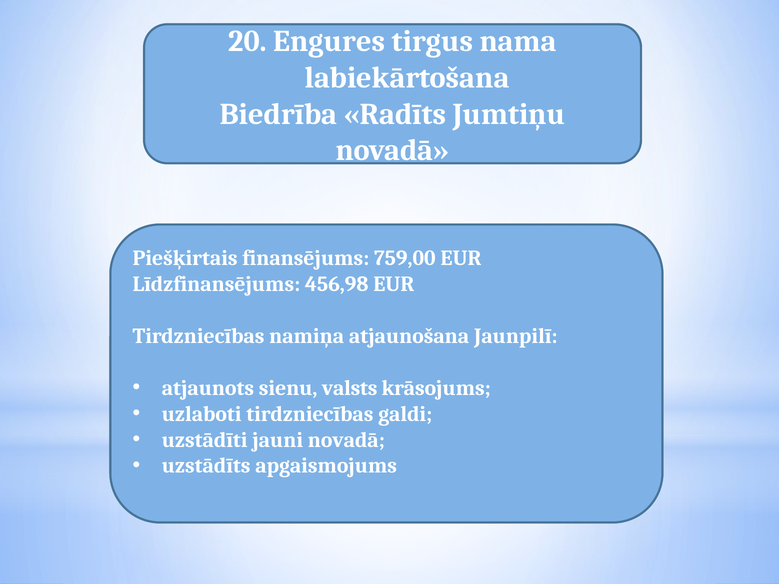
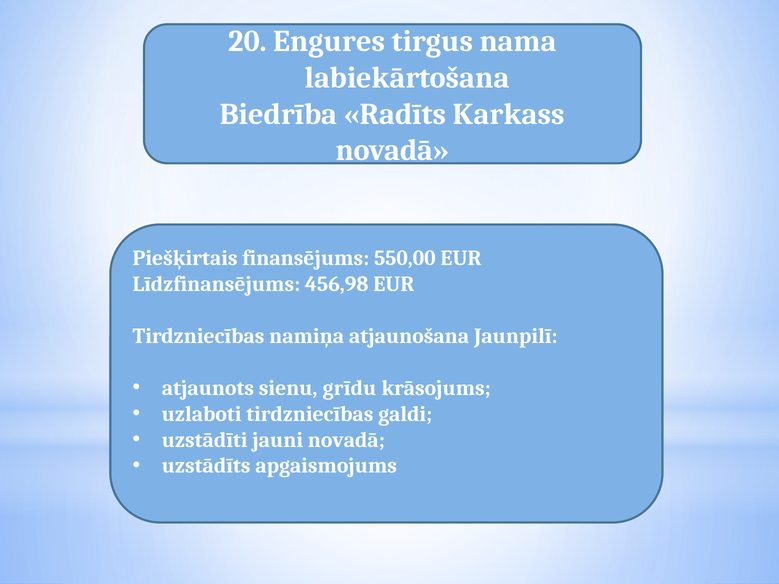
Jumtiņu: Jumtiņu -> Karkass (509, 114)
759,00: 759,00 -> 550,00 (405, 258)
valsts: valsts -> grīdu (349, 388)
